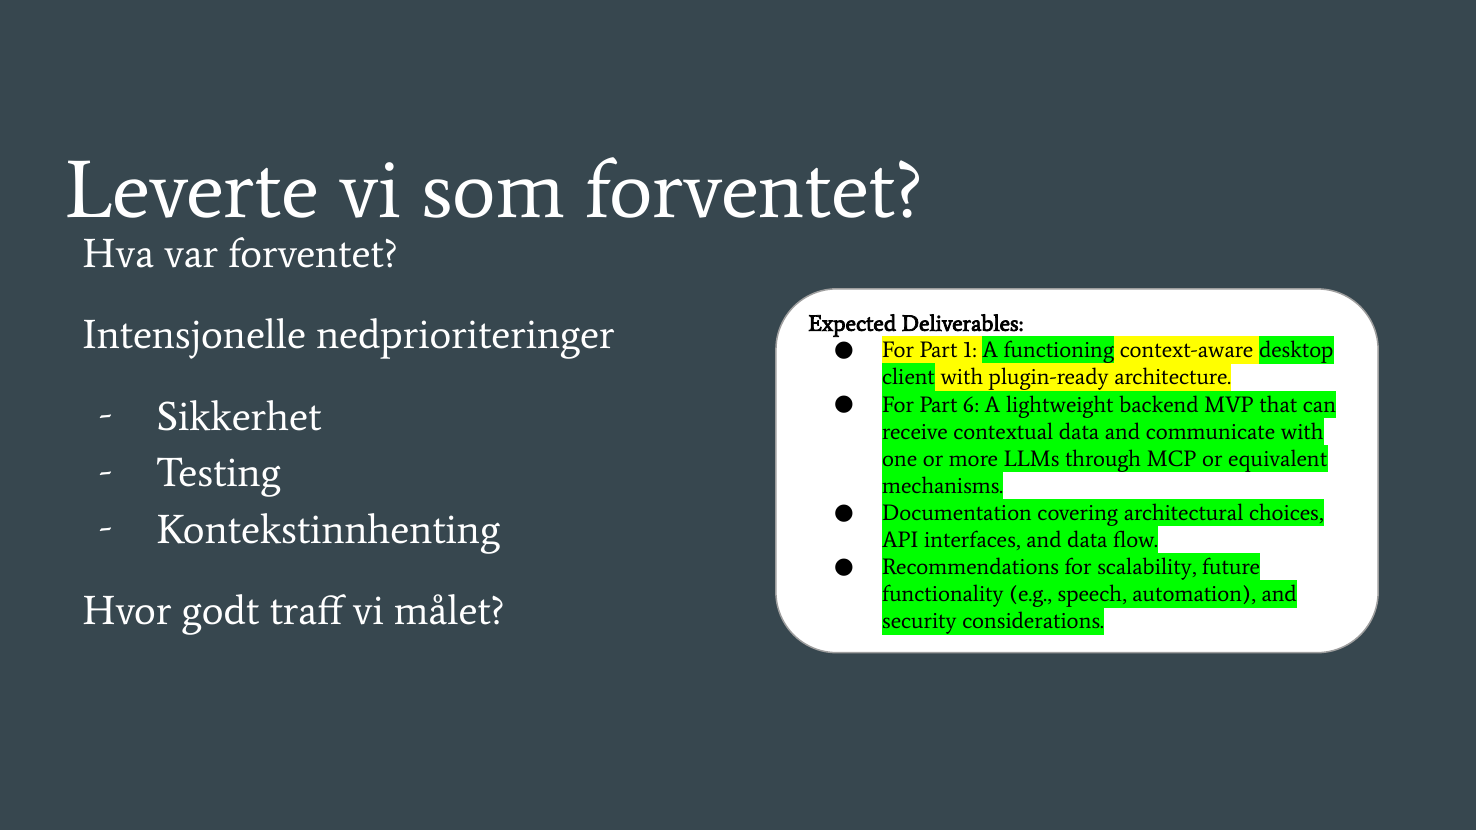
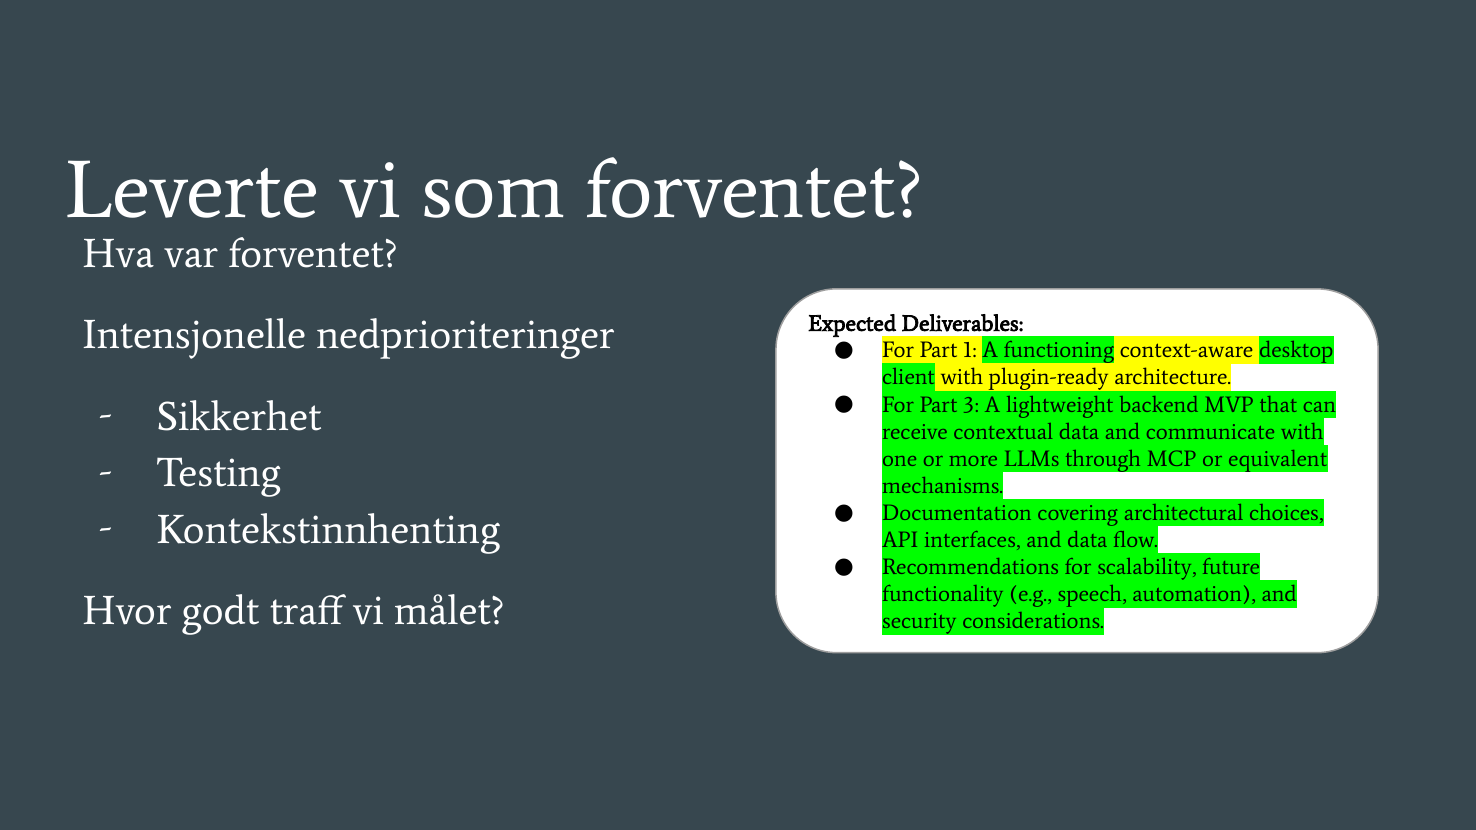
6: 6 -> 3 (971, 405)
